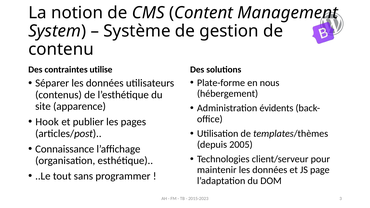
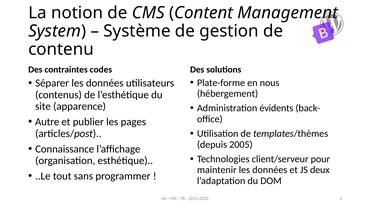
utilise: utilise -> codes (101, 70)
Hook: Hook -> Autre (47, 122)
page: page -> deux (320, 170)
